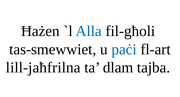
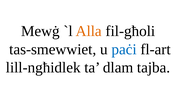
Ħażen: Ħażen -> Mewġ (40, 31)
Alla colour: blue -> orange (89, 31)
lill-jaħfrilna: lill-jaħfrilna -> lill-ngħidlek (43, 67)
